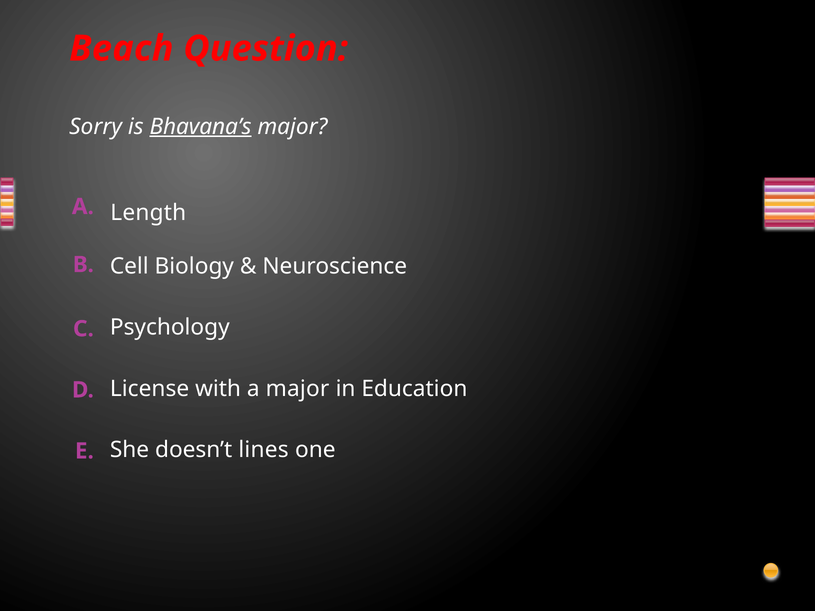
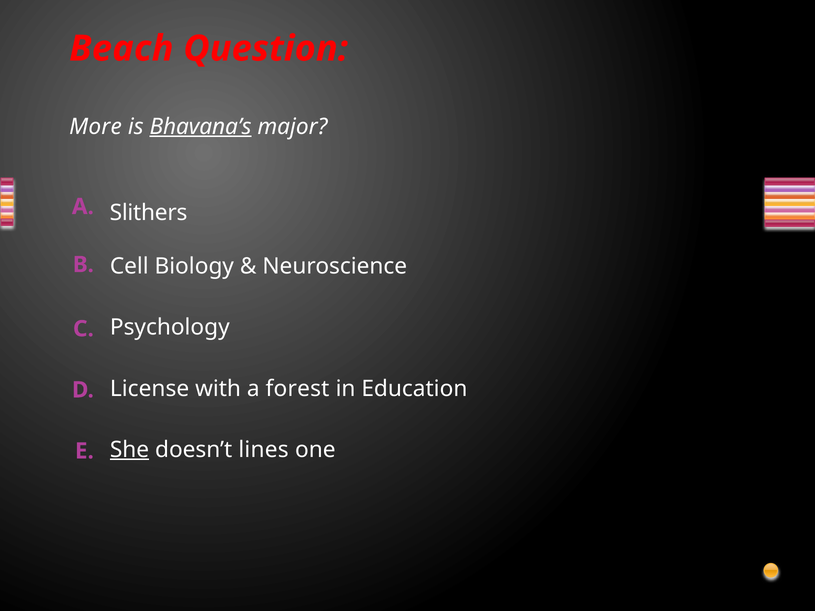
Sorry: Sorry -> More (95, 127)
Length: Length -> Slithers (149, 213)
a major: major -> forest (297, 389)
She underline: none -> present (129, 450)
